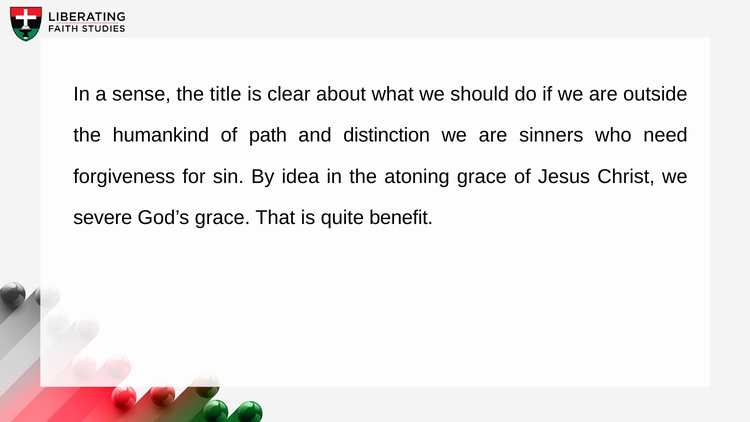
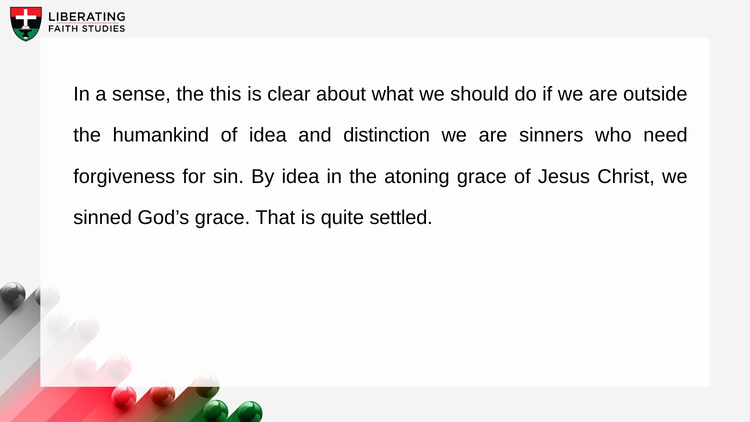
title: title -> this (226, 94)
of path: path -> idea (268, 135)
severe: severe -> sinned (103, 218)
benefit: benefit -> settled (401, 218)
